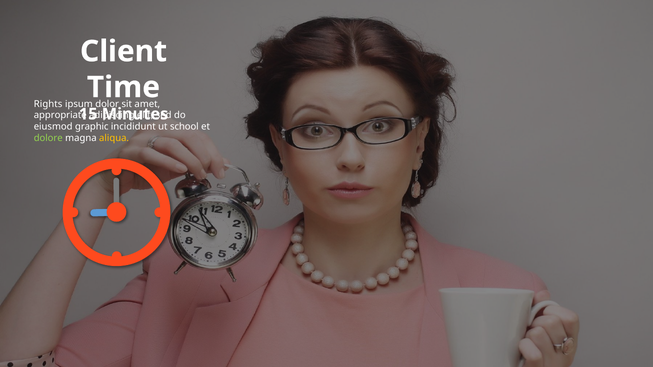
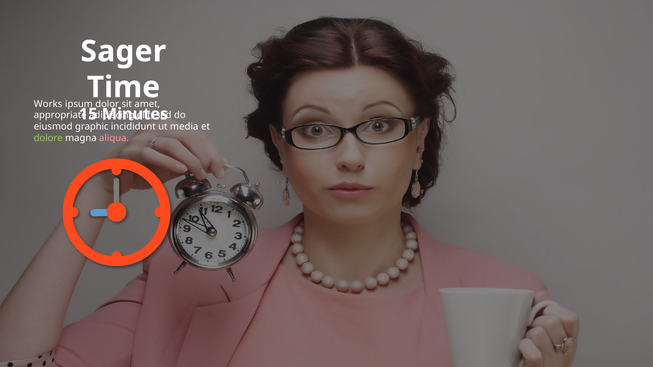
Client: Client -> Sager (123, 51)
Rights: Rights -> Works (48, 104)
school: school -> media (184, 127)
aliqua colour: yellow -> pink (114, 138)
